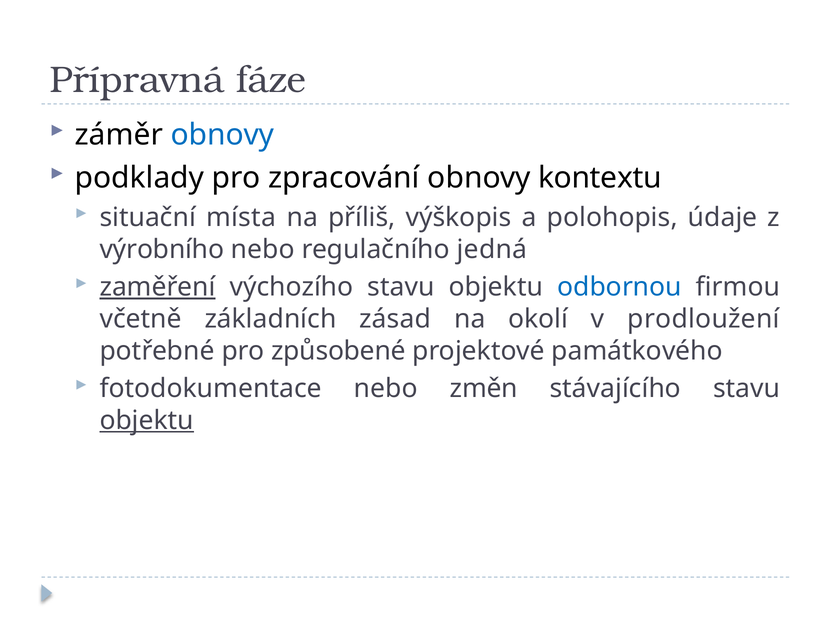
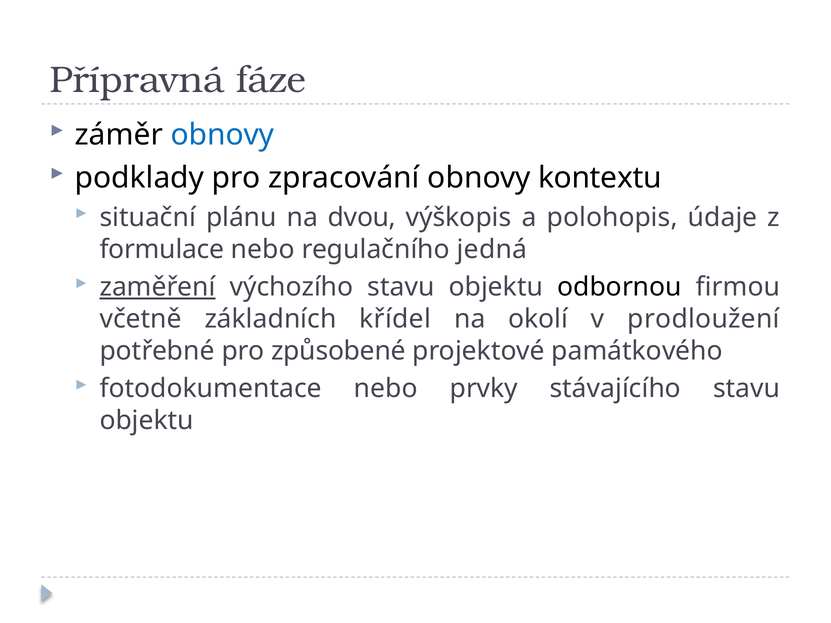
místa: místa -> plánu (241, 218)
příliš: příliš -> dvou (362, 218)
výrobního: výrobního -> formulace (162, 250)
odbornou colour: blue -> black (620, 287)
zásad: zásad -> křídel (395, 319)
změn: změn -> prvky (484, 389)
objektu underline: present -> none (147, 421)
